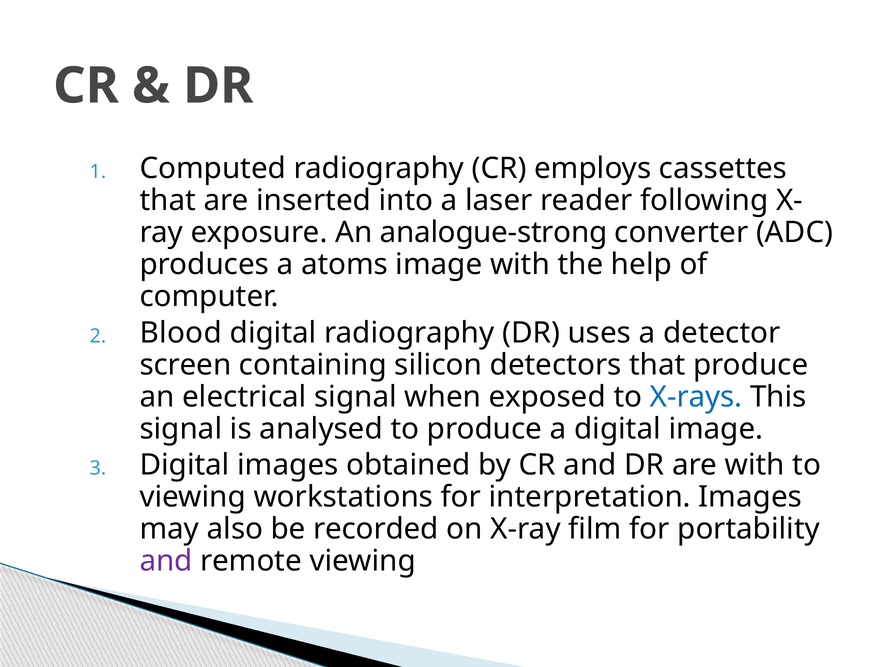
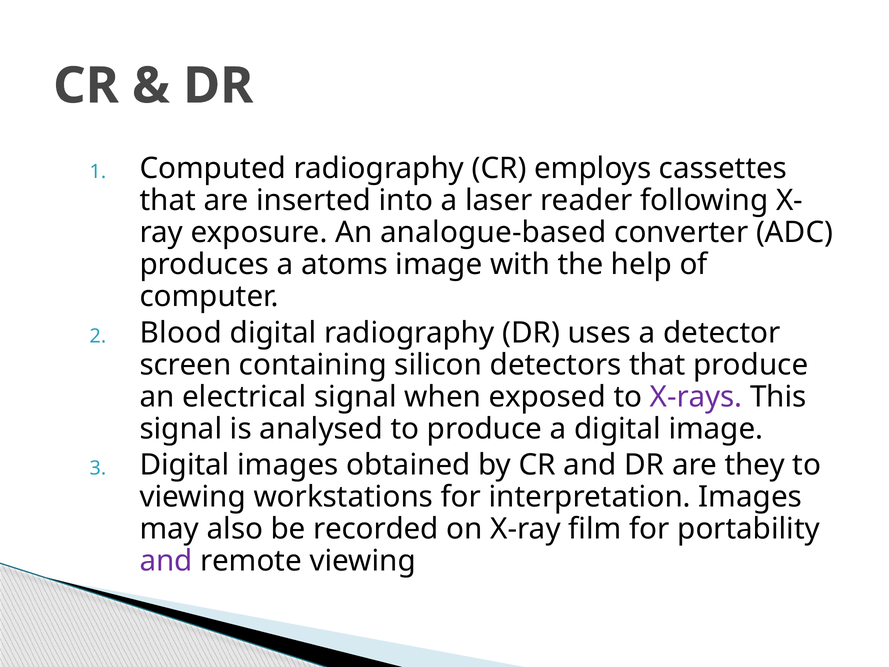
analogue-strong: analogue-strong -> analogue-based (493, 232)
X-rays colour: blue -> purple (696, 397)
are with: with -> they (755, 465)
